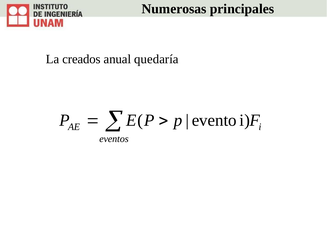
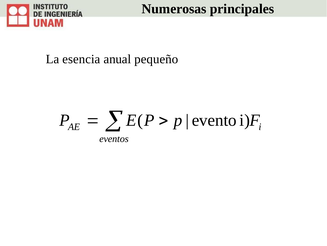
creados: creados -> esencia (81, 59)
quedaría: quedaría -> pequeño (156, 59)
